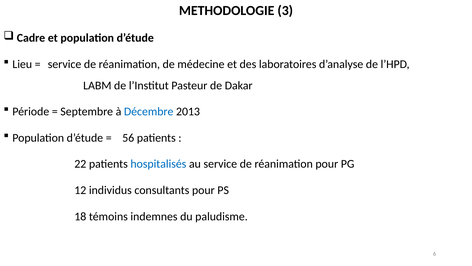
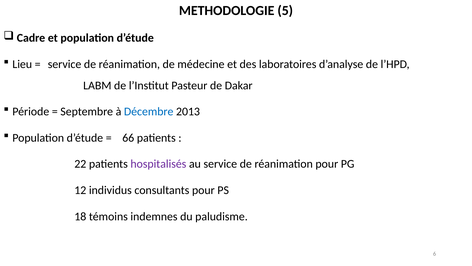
3: 3 -> 5 (285, 10)
56: 56 -> 66 (128, 138)
hospitalisés colour: blue -> purple (158, 164)
